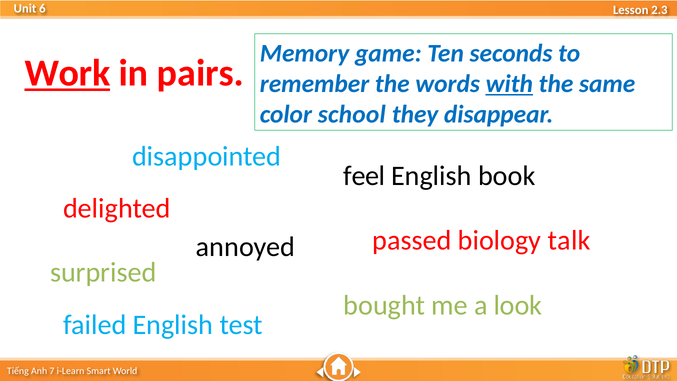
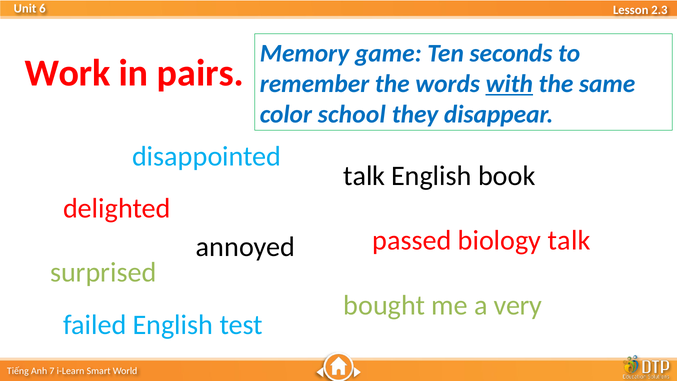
Work underline: present -> none (68, 73)
feel: feel -> talk (364, 176)
look: look -> very (518, 305)
